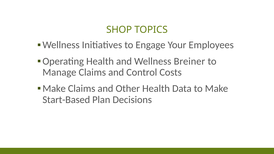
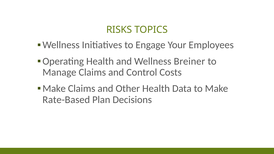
SHOP: SHOP -> RISKS (119, 30)
Start-Based: Start-Based -> Rate-Based (66, 100)
